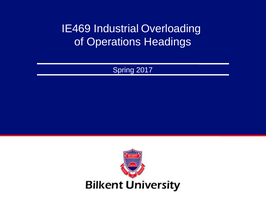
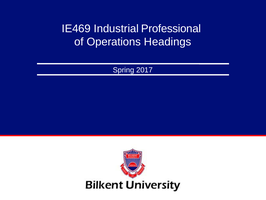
Overloading: Overloading -> Professional (171, 28)
